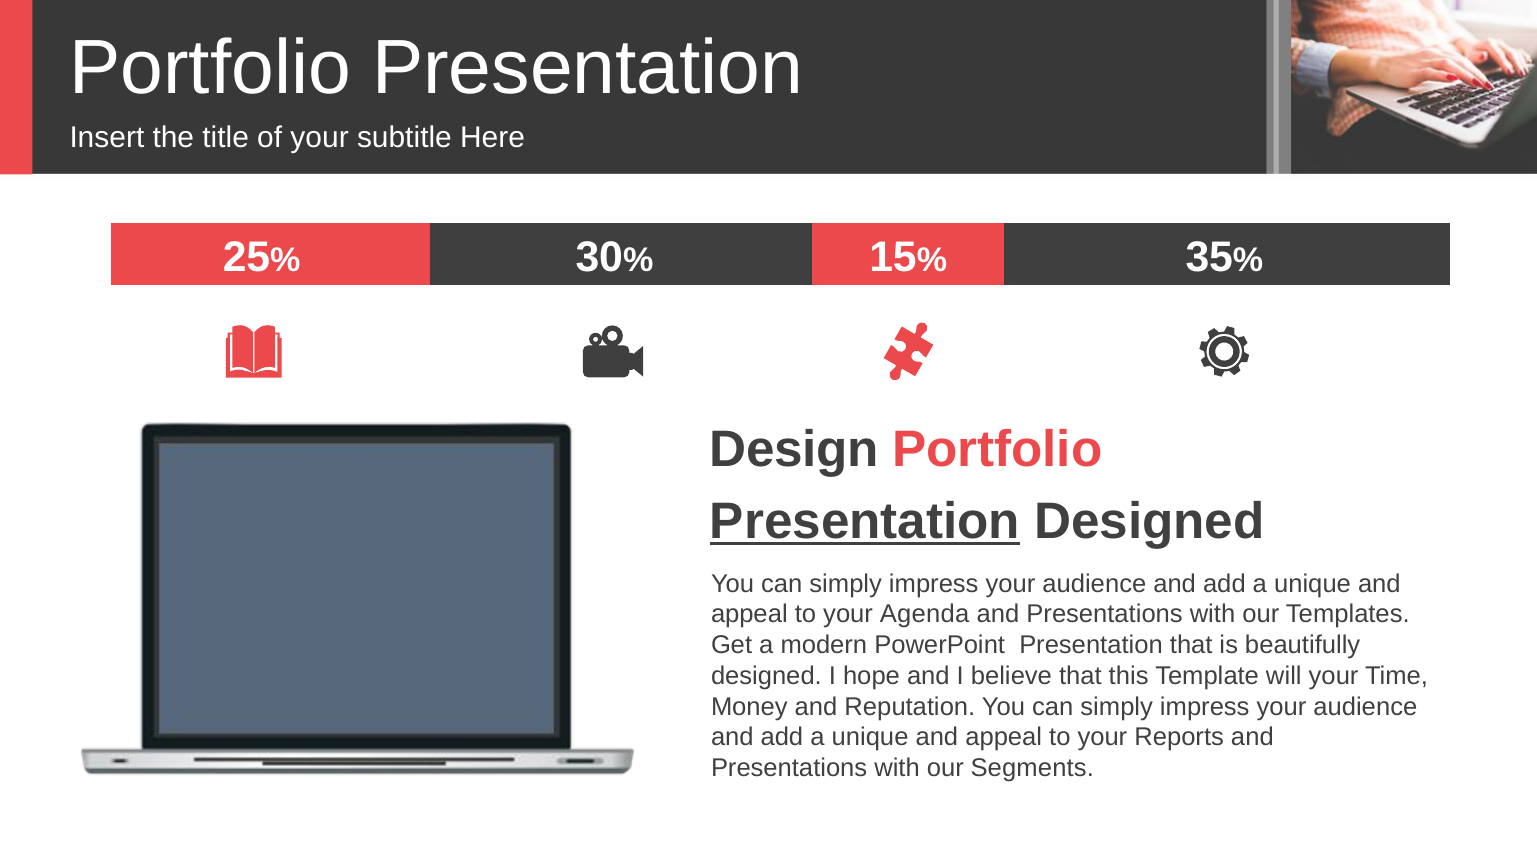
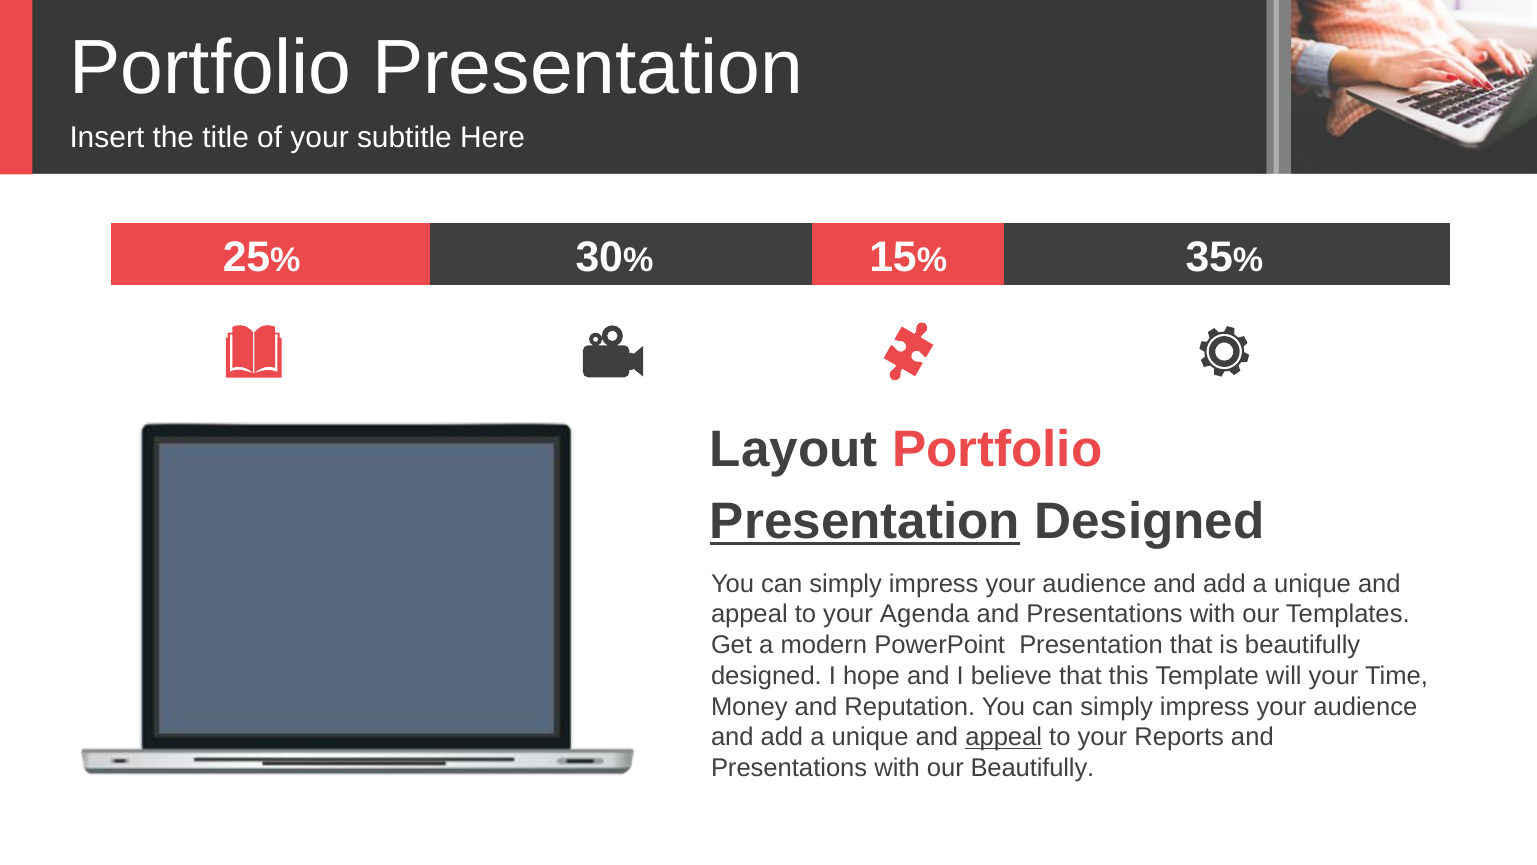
Design: Design -> Layout (794, 450)
appeal underline: none -> present (1004, 737)
our Segments: Segments -> Beautifully (1032, 768)
